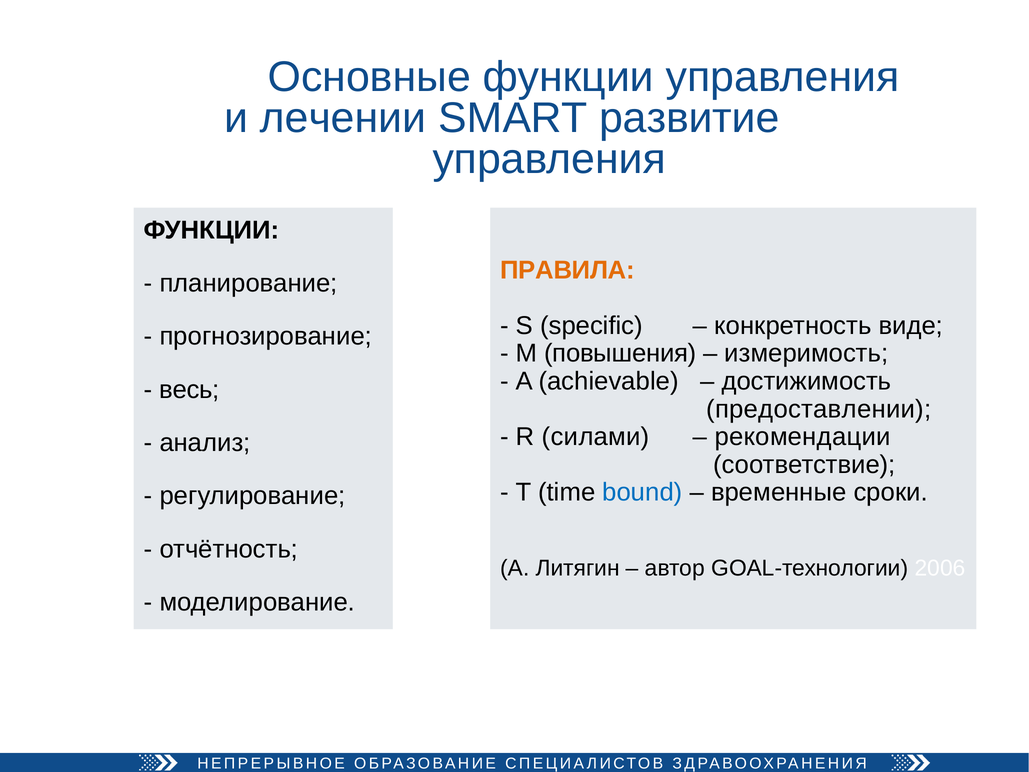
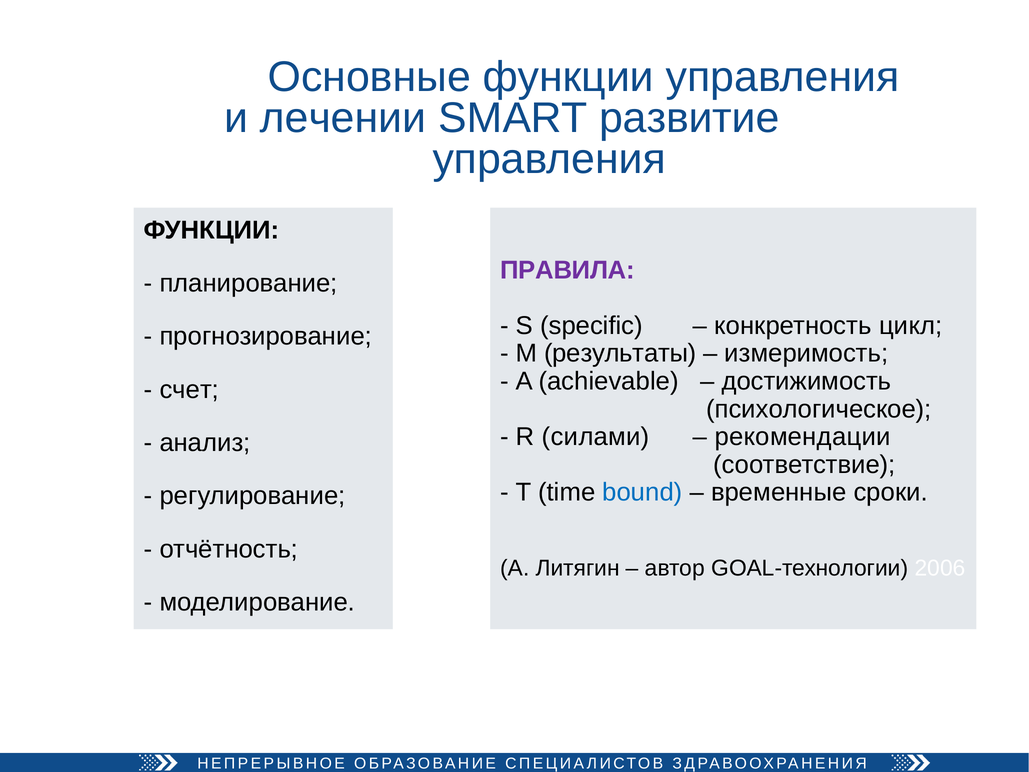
ПРАВИЛА colour: orange -> purple (568, 270)
виде: виде -> цикл (911, 326)
повышения: повышения -> результаты (620, 353)
весь: весь -> счет (189, 389)
предоставлении: предоставлении -> психологическое (819, 409)
